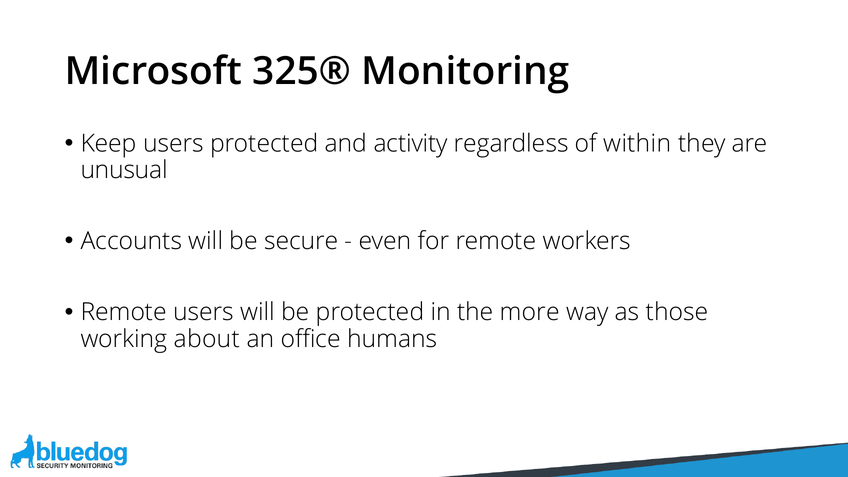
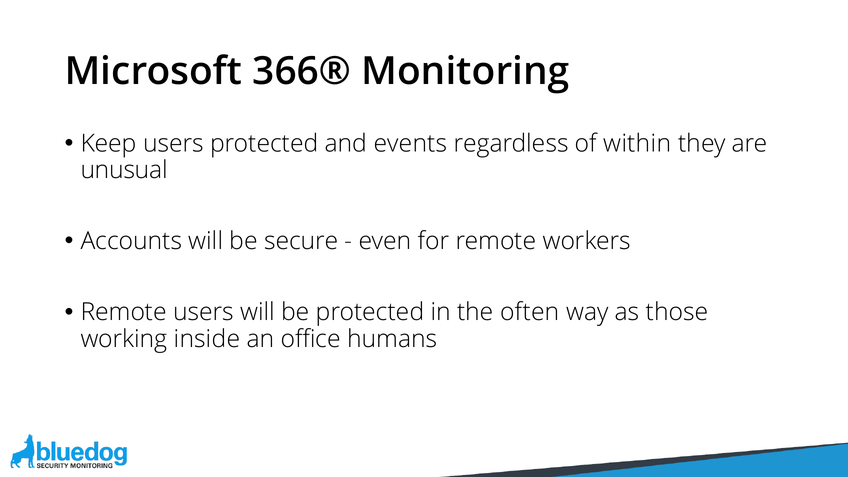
325®: 325® -> 366® (302, 71)
activity: activity -> events (410, 143)
more: more -> often (530, 312)
about: about -> inside (207, 339)
